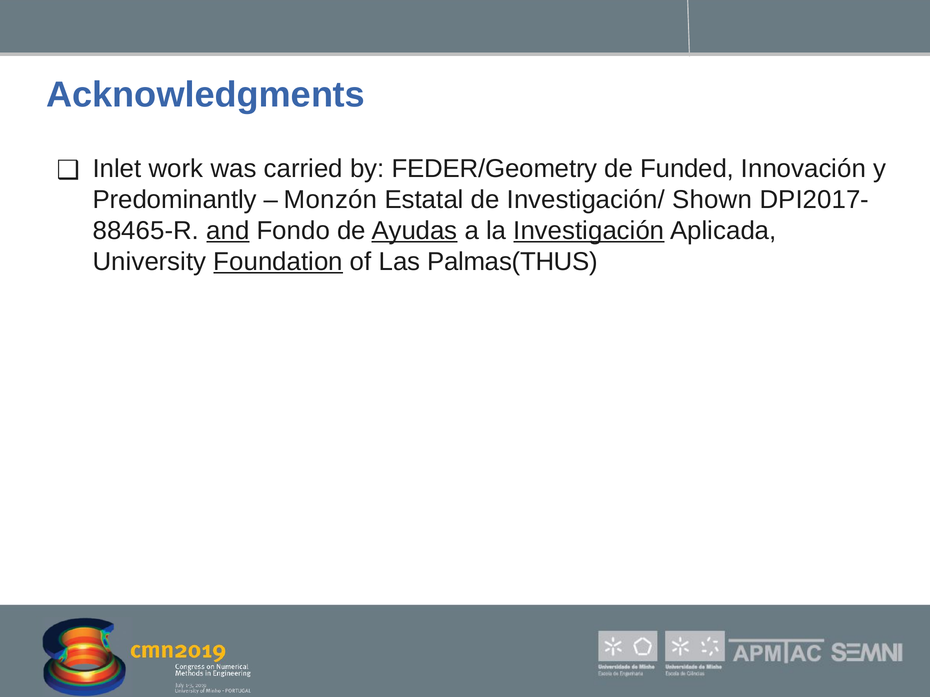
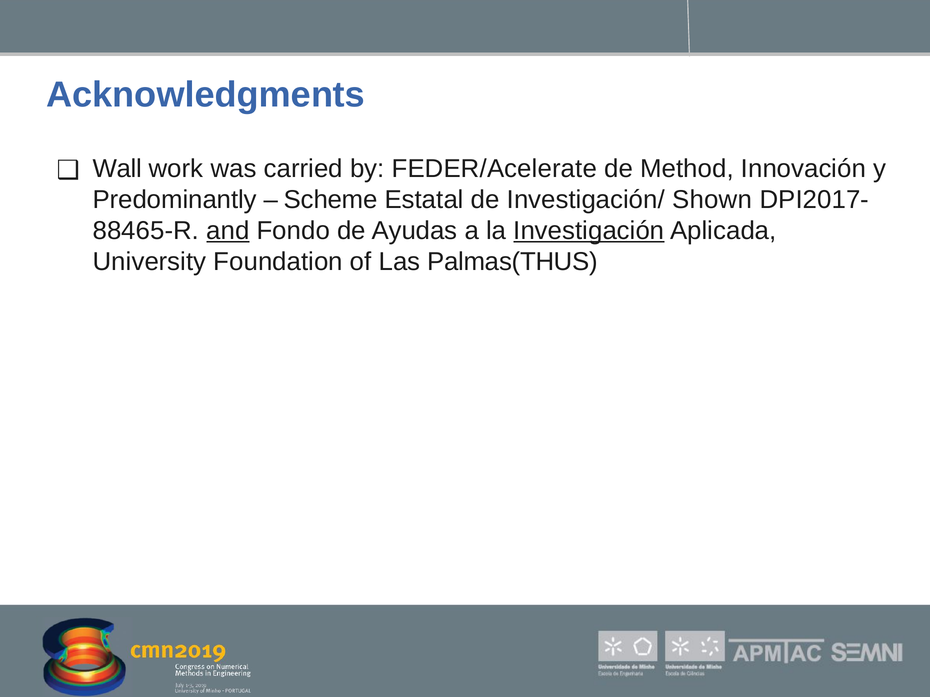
Inlet: Inlet -> Wall (117, 169)
FEDER/Geometry: FEDER/Geometry -> FEDER/Acelerate (494, 169)
Funded: Funded -> Method (687, 169)
Monzón: Monzón -> Scheme (331, 200)
Ayudas underline: present -> none (414, 231)
Foundation underline: present -> none (278, 262)
